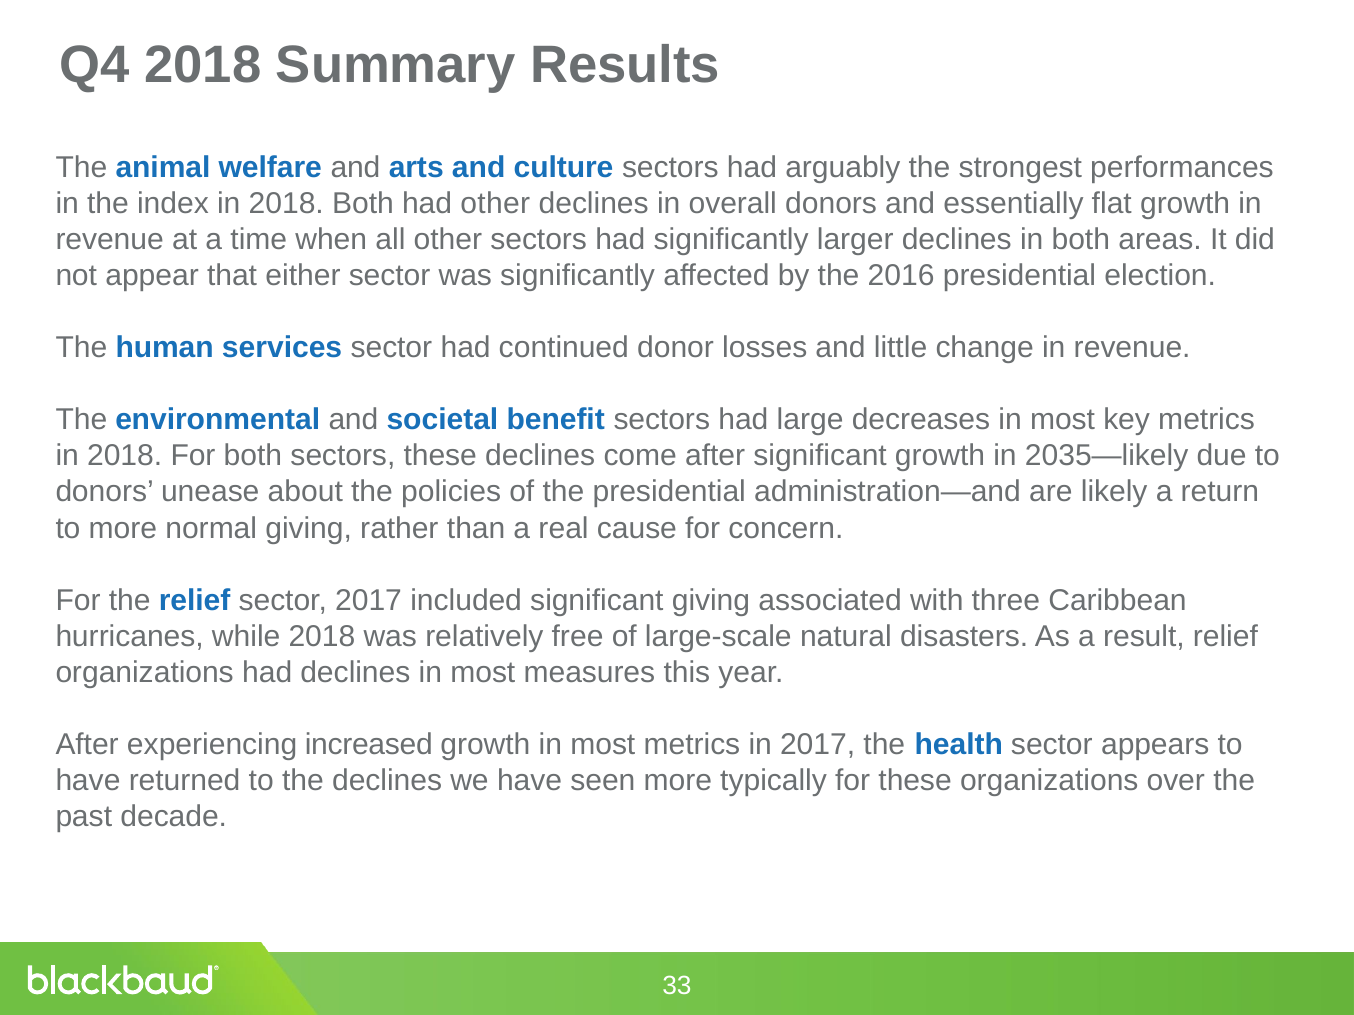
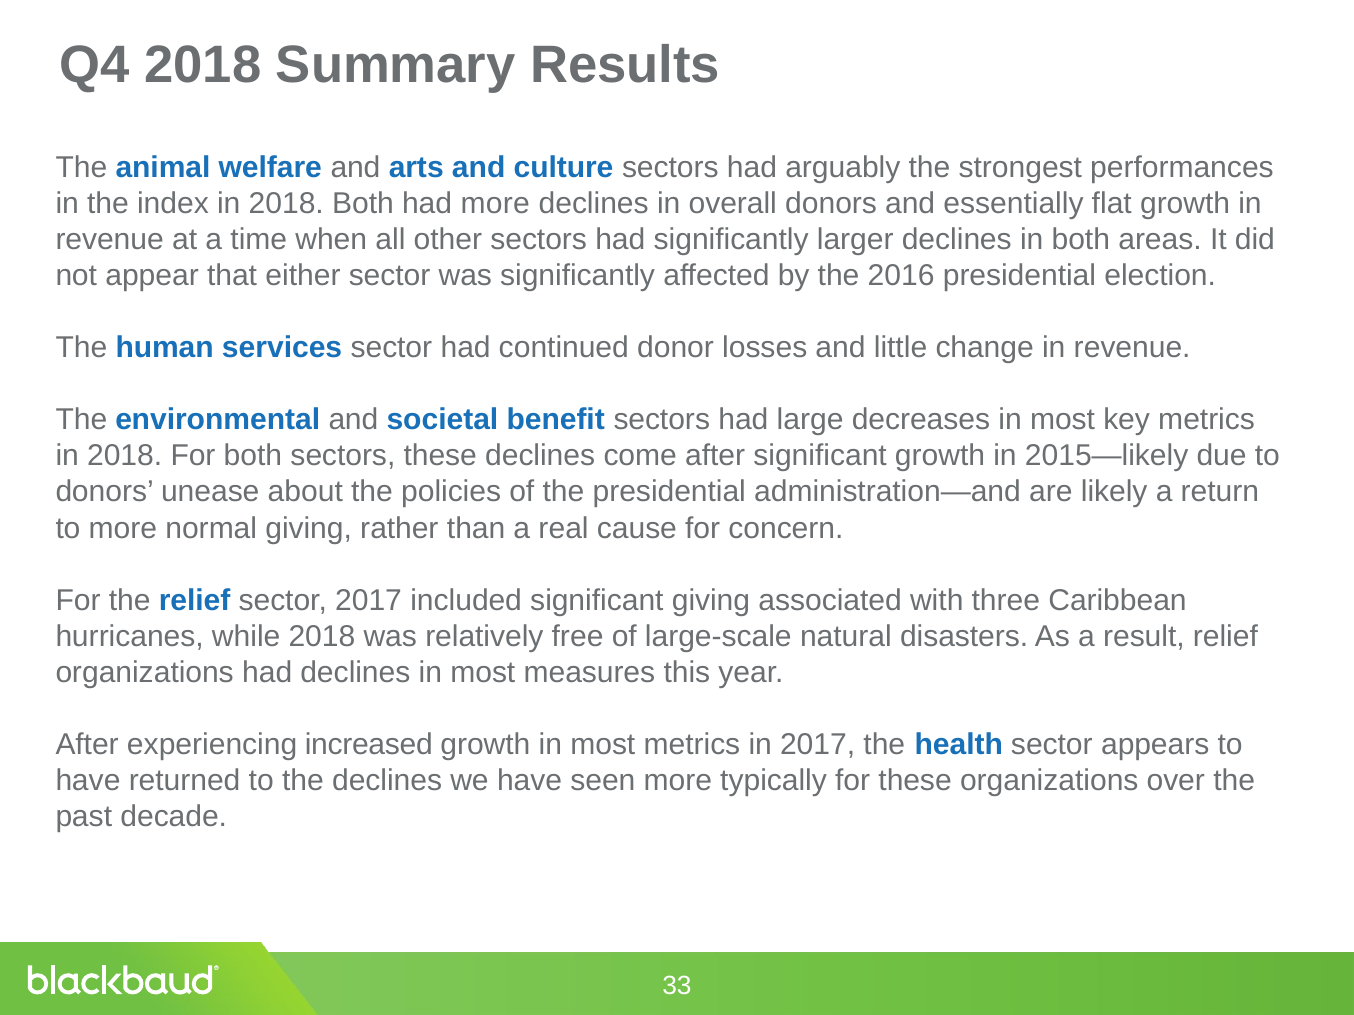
had other: other -> more (495, 204)
2035—likely: 2035—likely -> 2015—likely (1107, 456)
